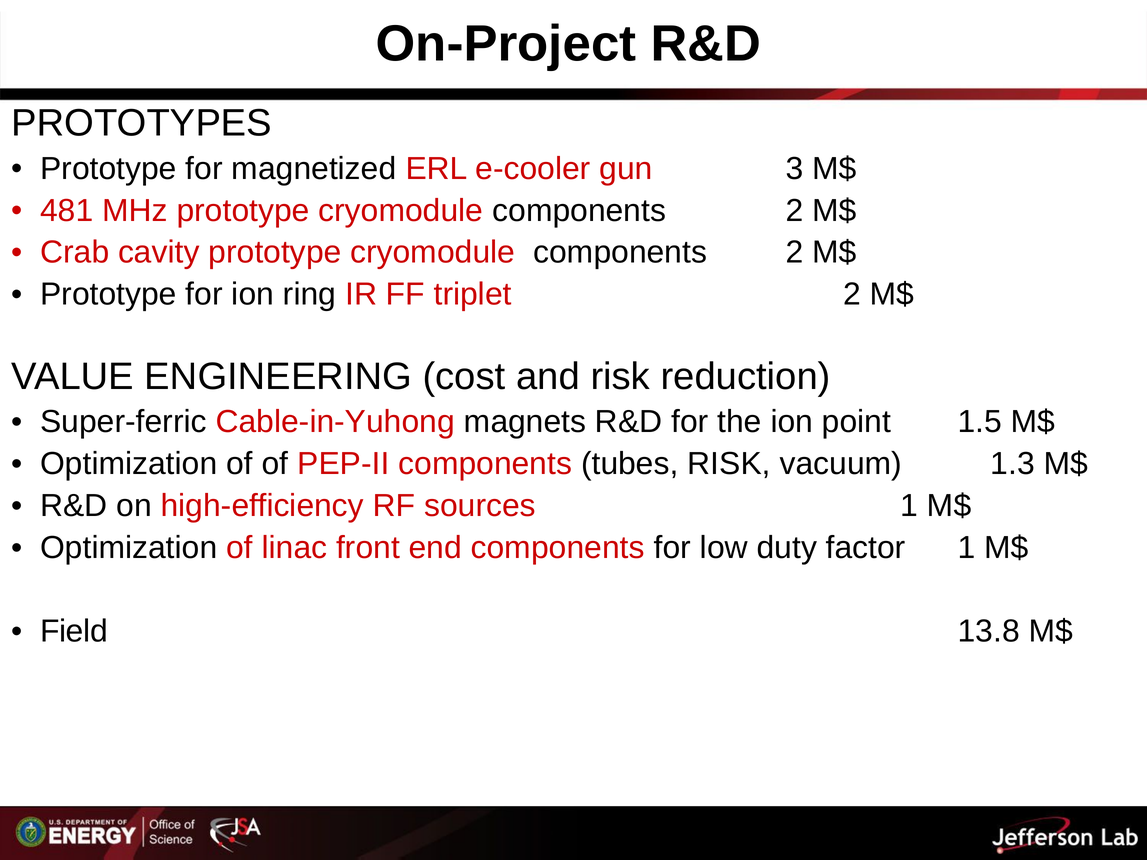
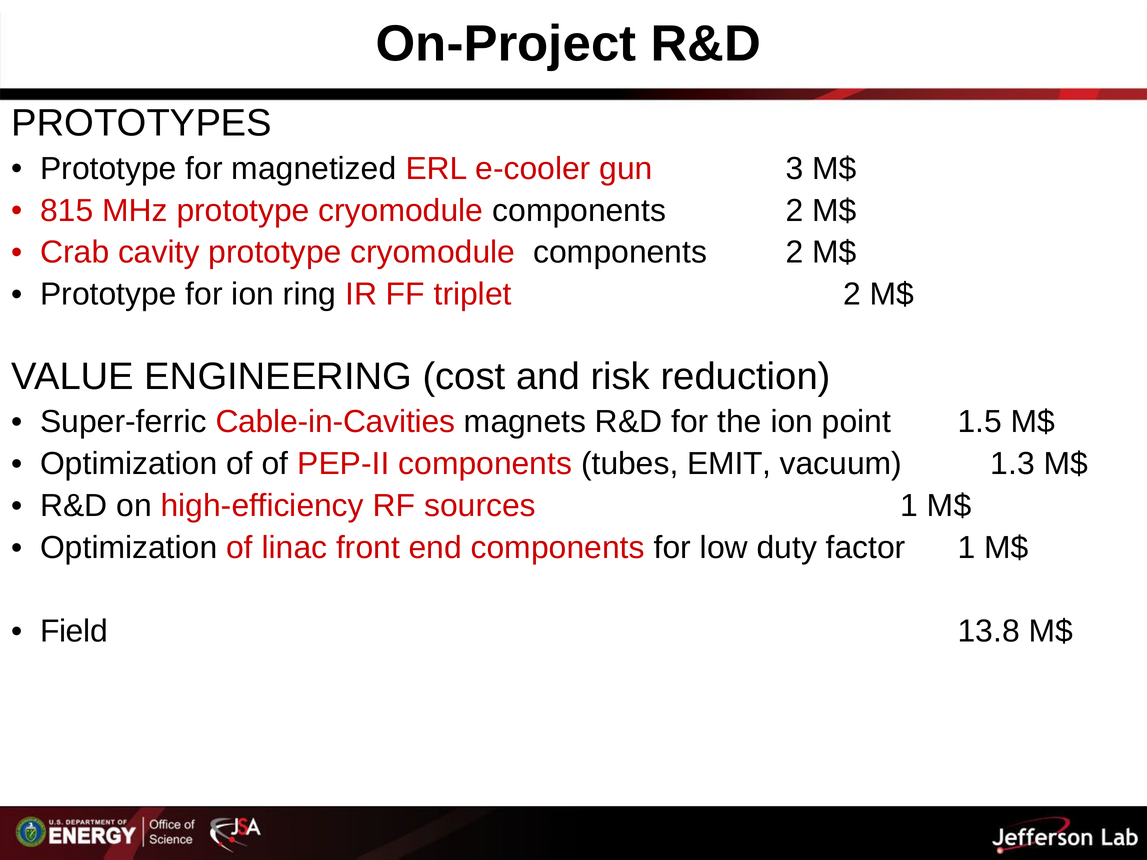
481: 481 -> 815 (67, 211)
Cable-in-Yuhong: Cable-in-Yuhong -> Cable-in-Cavities (335, 422)
tubes RISK: RISK -> EMIT (729, 464)
